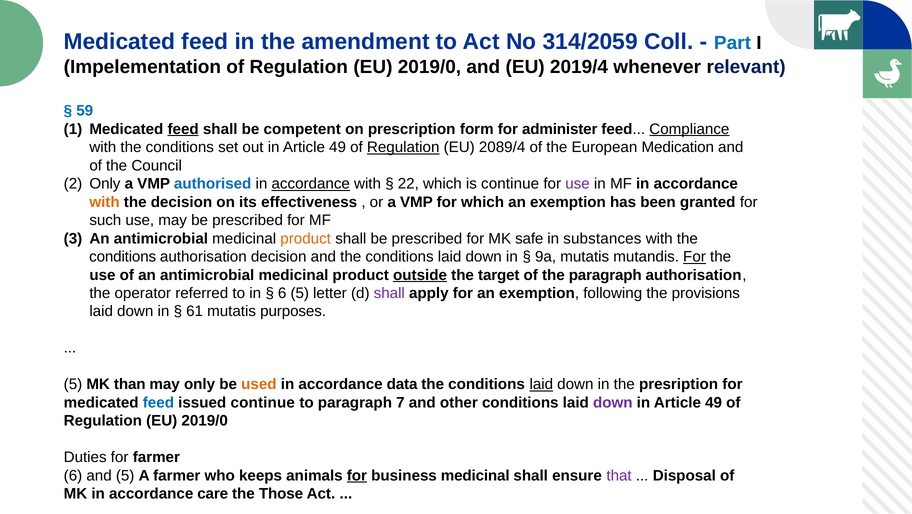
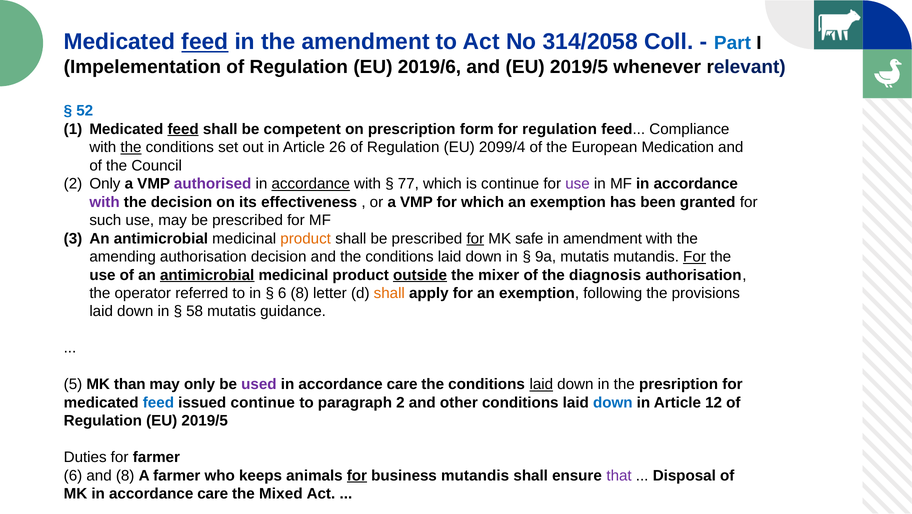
feed underline: none -> present (205, 42)
314/2059: 314/2059 -> 314/2058 (590, 42)
2019/0: 2019/0 -> 2019/6 (429, 67)
and EU 2019/4: 2019/4 -> 2019/5 (579, 67)
59: 59 -> 52 (85, 111)
for administer: administer -> regulation (560, 129)
Compliance underline: present -> none (689, 129)
the underline: none -> present (131, 147)
out in Article 49: 49 -> 26 (338, 147)
Regulation underline: present -> none (403, 147)
2089/4: 2089/4 -> 2099/4 (502, 147)
authorised colour: blue -> purple (213, 184)
22: 22 -> 77 (408, 184)
with colour: orange -> purple (105, 202)
for underline: none -> present (475, 239)
in substances: substances -> amendment (603, 239)
conditions: conditions -> amending (123, 257)
antimicrobial underline: none -> present (207, 275)
target: target -> mixer (499, 275)
the paragraph: paragraph -> diagnosis (605, 275)
6 5: 5 -> 8 (300, 293)
shall colour: purple -> orange (389, 293)
61: 61 -> 58 (195, 311)
purposes: purposes -> guidance (293, 311)
used colour: orange -> purple (259, 384)
data: data -> care (402, 384)
paragraph 7: 7 -> 2 (400, 403)
down colour: purple -> blue (613, 403)
49: 49 -> 12 (714, 403)
2019/0: 2019/0 -> 2019/5 (205, 421)
and 5: 5 -> 8 (125, 476)
business medicinal: medicinal -> mutandis (475, 476)
Those: Those -> Mixed (281, 494)
